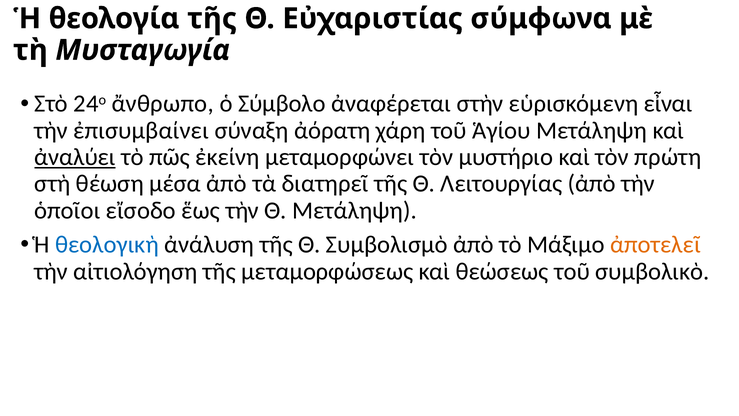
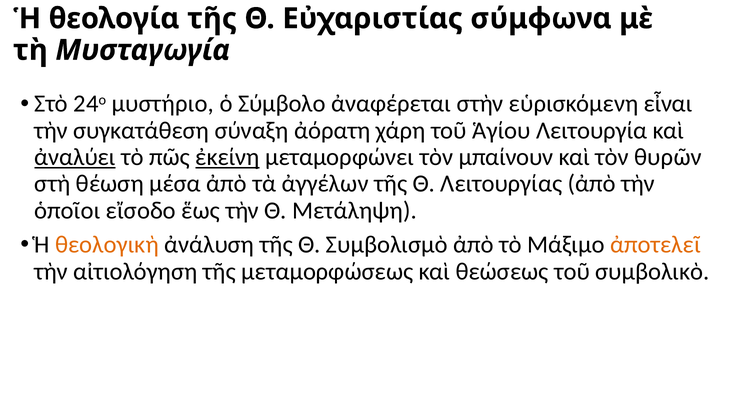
ἄνθρωπο: ἄνθρωπο -> μυστήριο (163, 104)
ἐπισυμβαίνει: ἐπισυμβαίνει -> συγκατάθεση (141, 130)
Ἁγίου Μετάληψη: Μετάληψη -> Λειτουργία (592, 130)
ἐκείνη underline: none -> present (227, 157)
μυστήριο: μυστήριο -> μπαίνουν (506, 157)
πρώτη: πρώτη -> θυρῶν (668, 157)
διατηρεῖ: διατηρεῖ -> ἀγγέλων (325, 184)
θεολογικὴ colour: blue -> orange (107, 245)
